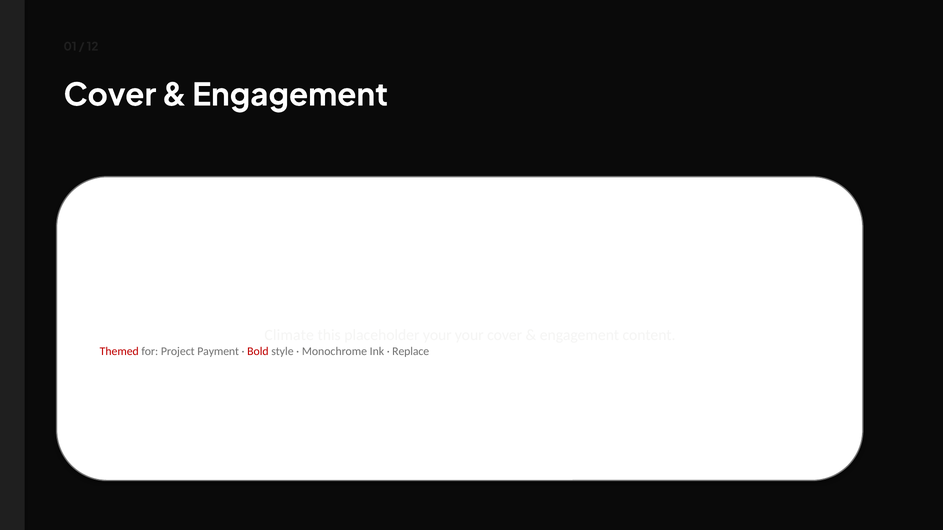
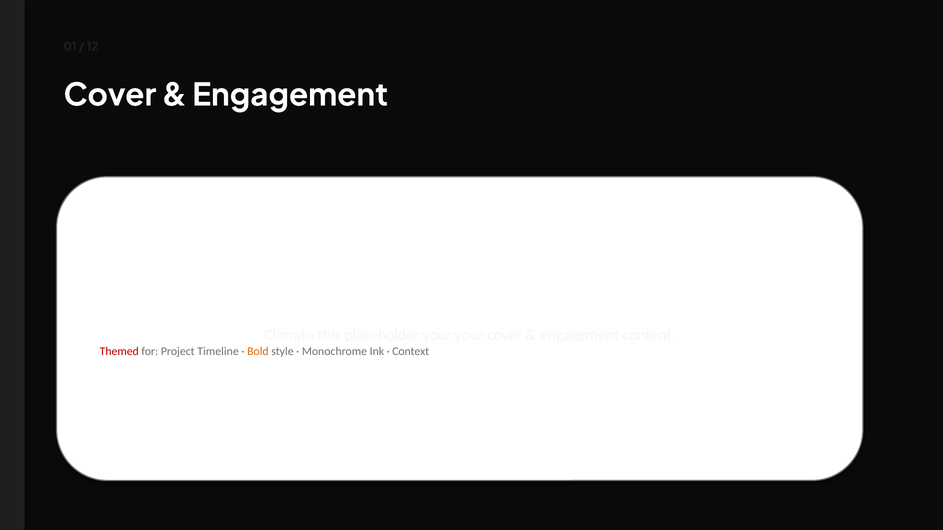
Payment: Payment -> Timeline (218, 351)
Bold colour: red -> orange (258, 351)
Replace: Replace -> Context (411, 351)
